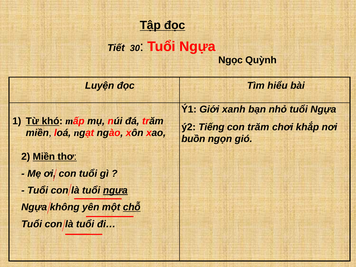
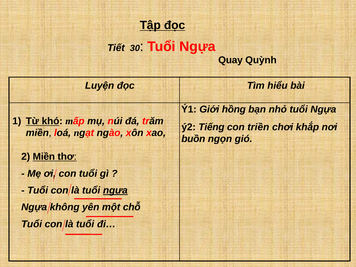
Ngọc: Ngọc -> Quay (231, 60)
xanh: xanh -> hồng (234, 109)
con trăm: trăm -> triền (258, 127)
chỗ underline: present -> none (132, 207)
